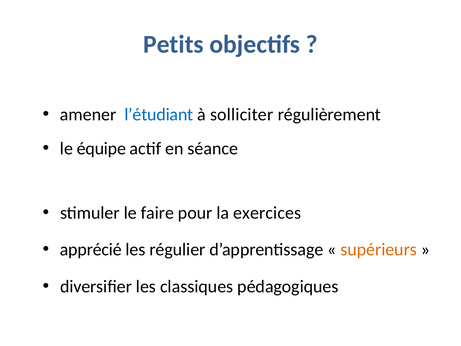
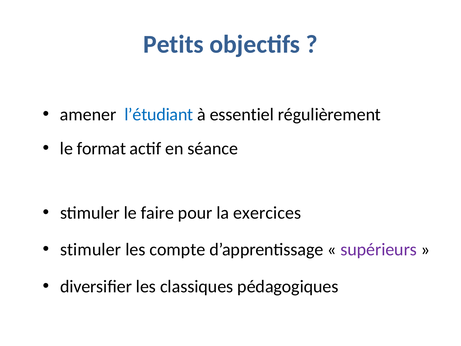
solliciter: solliciter -> essentiel (242, 115)
équipe: équipe -> format (101, 149)
apprécié: apprécié -> stimuler (91, 250)
régulier: régulier -> compte (177, 250)
supérieurs colour: orange -> purple (379, 250)
